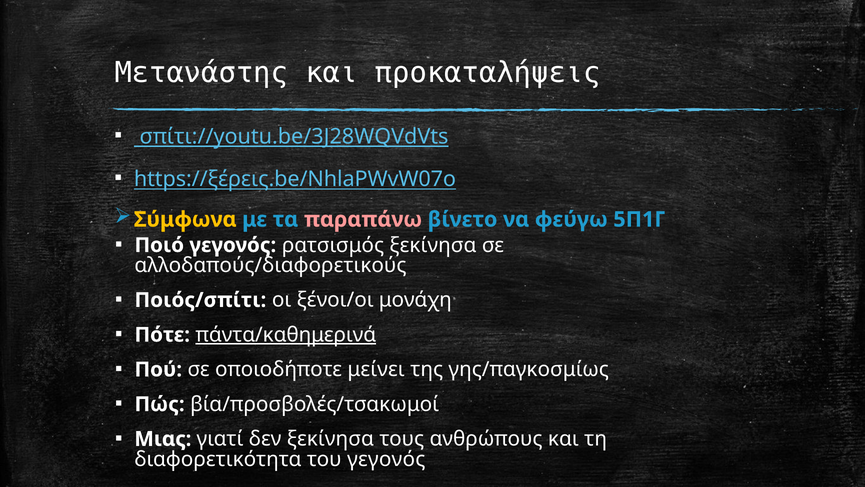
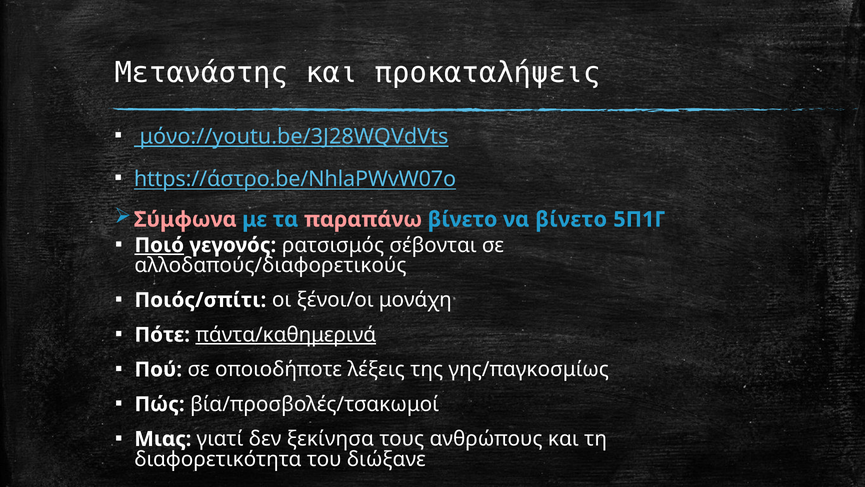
σπίτι://youtu.be/3J28WQVdVts: σπίτι://youtu.be/3J28WQVdVts -> μόνο://youtu.be/3J28WQVdVts (294, 136)
https://ξέρεις.be/NhlaPWvW07o: https://ξέρεις.be/NhlaPWvW07o -> https://άστρο.be/NhlaPWvW07o (295, 179)
Σύμφωνα colour: yellow -> pink (185, 219)
να φεύγω: φεύγω -> βίνετο (571, 219)
Ποιό underline: none -> present (159, 245)
ρατσισμός ξεκίνησα: ξεκίνησα -> σέβονται (433, 245)
μείνει: μείνει -> λέξεις (376, 369)
του γεγονός: γεγονός -> διώξανε (386, 459)
